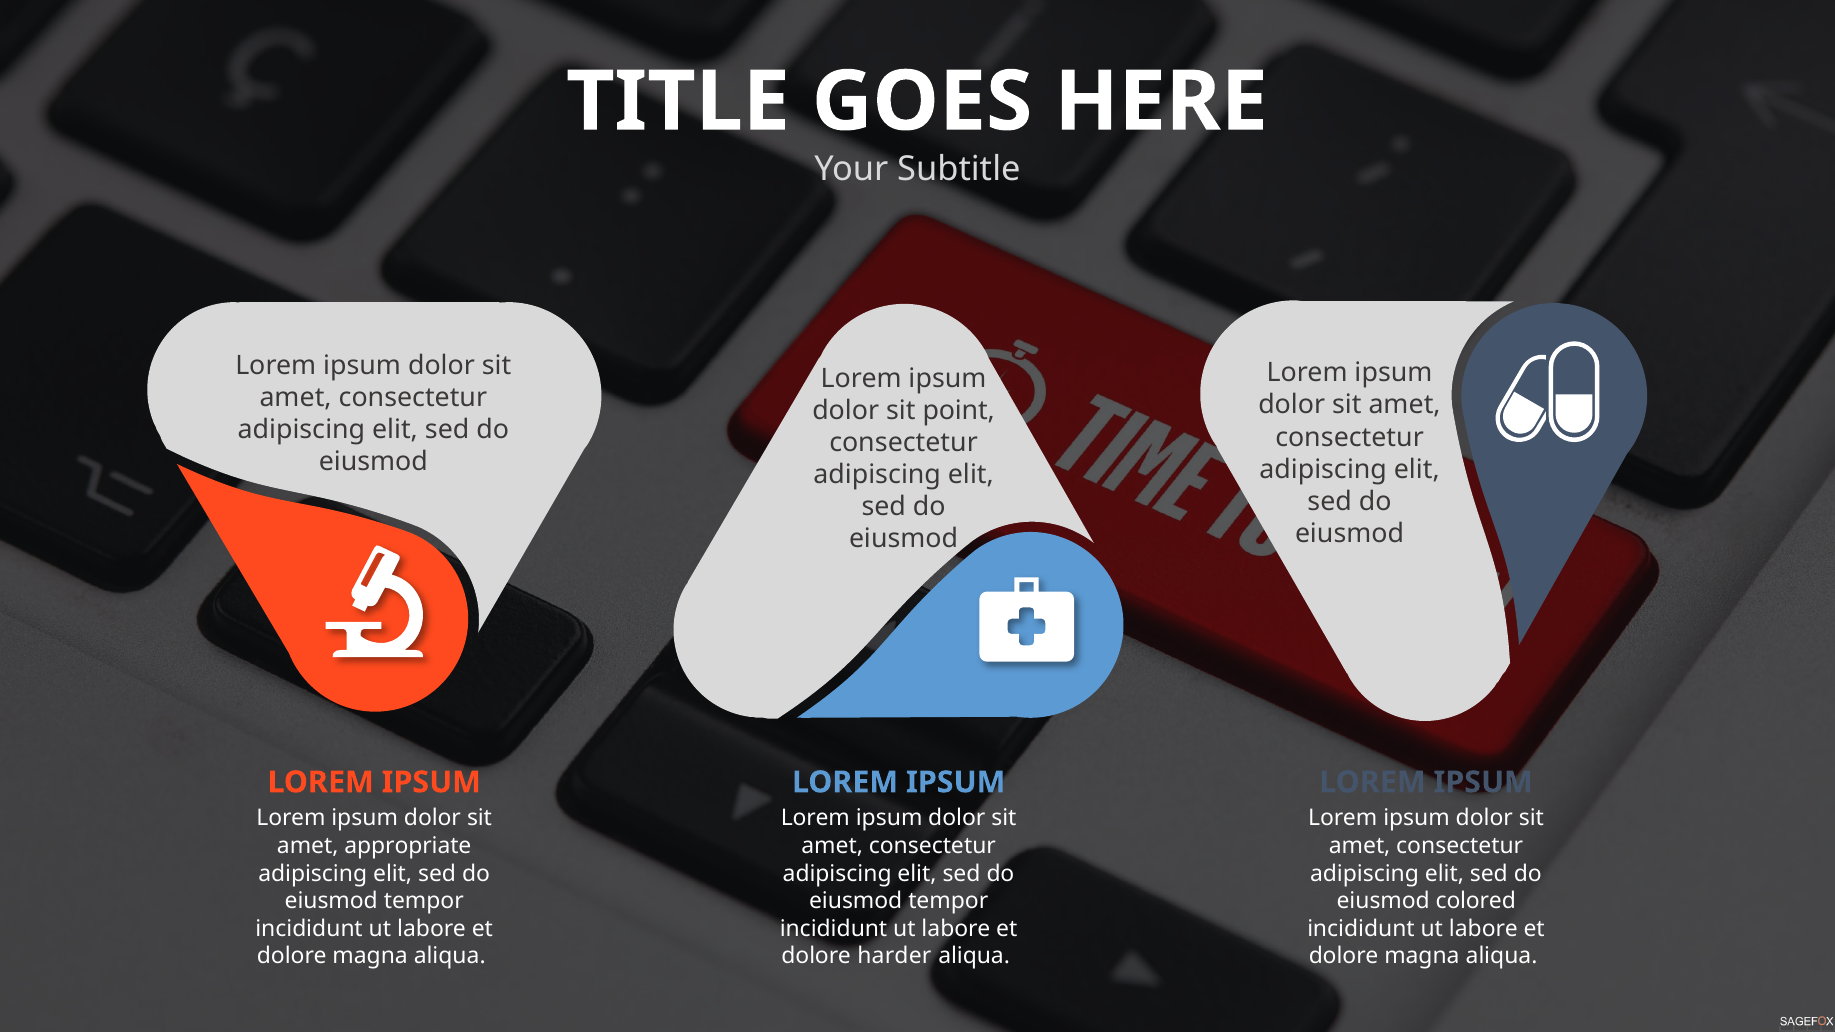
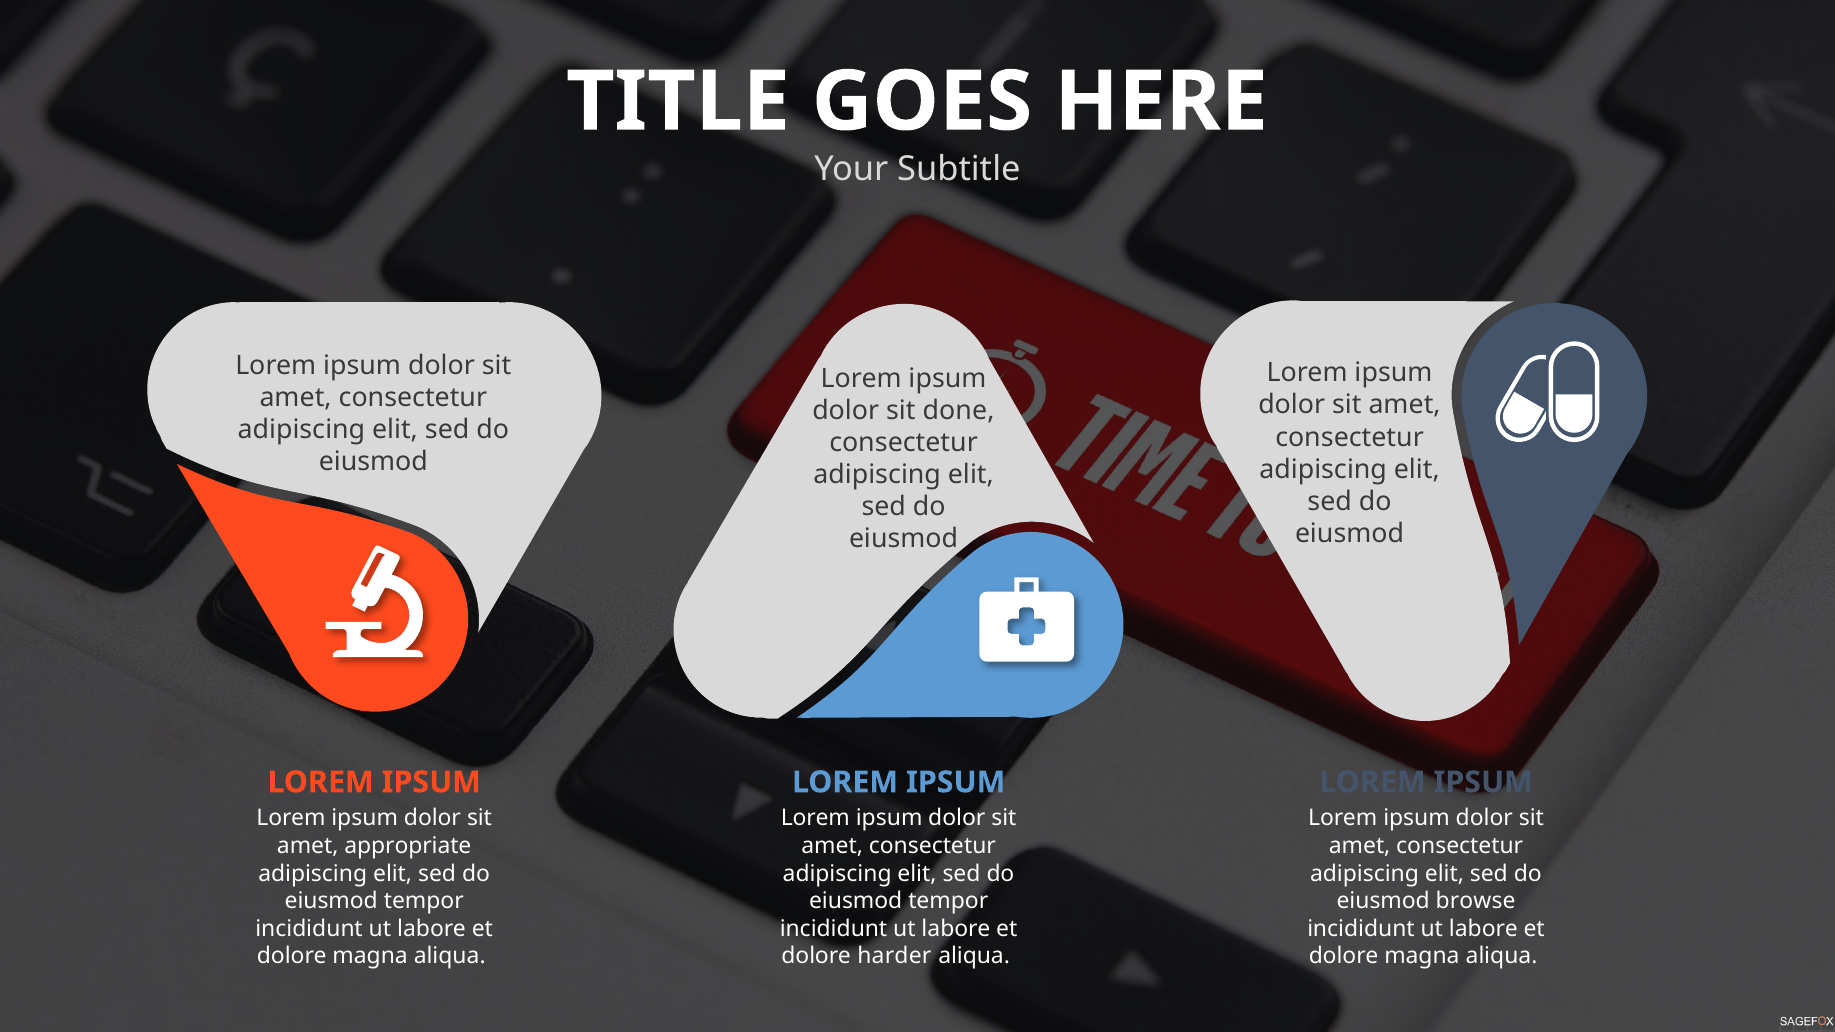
point: point -> done (959, 410)
colored: colored -> browse (1476, 901)
